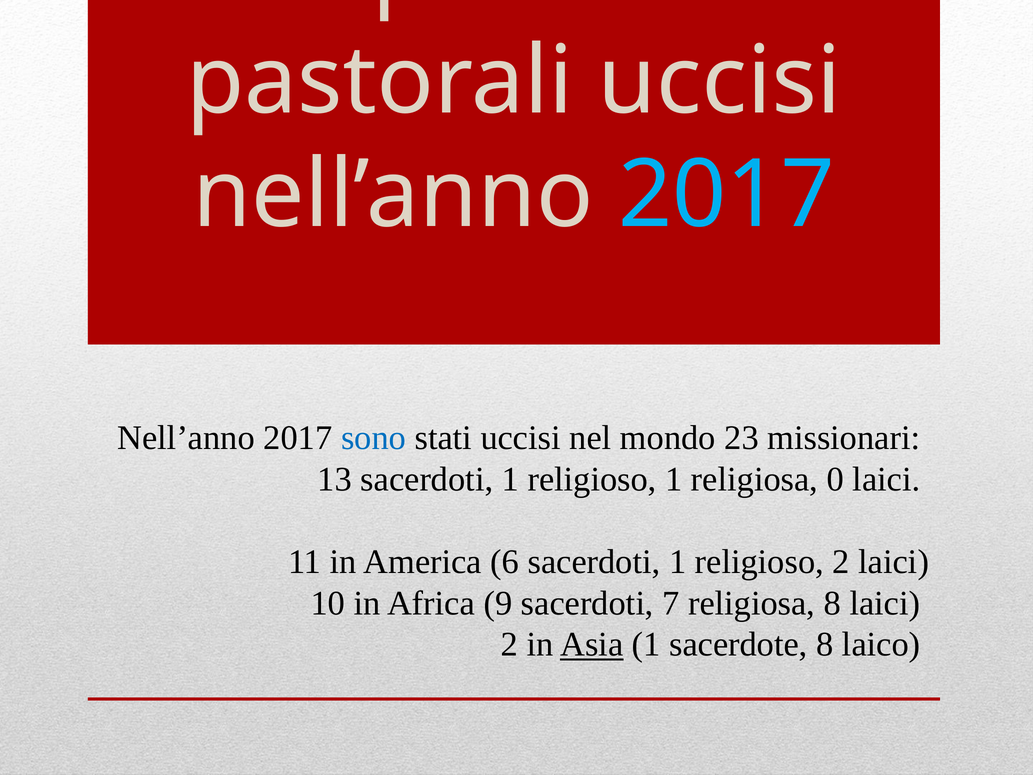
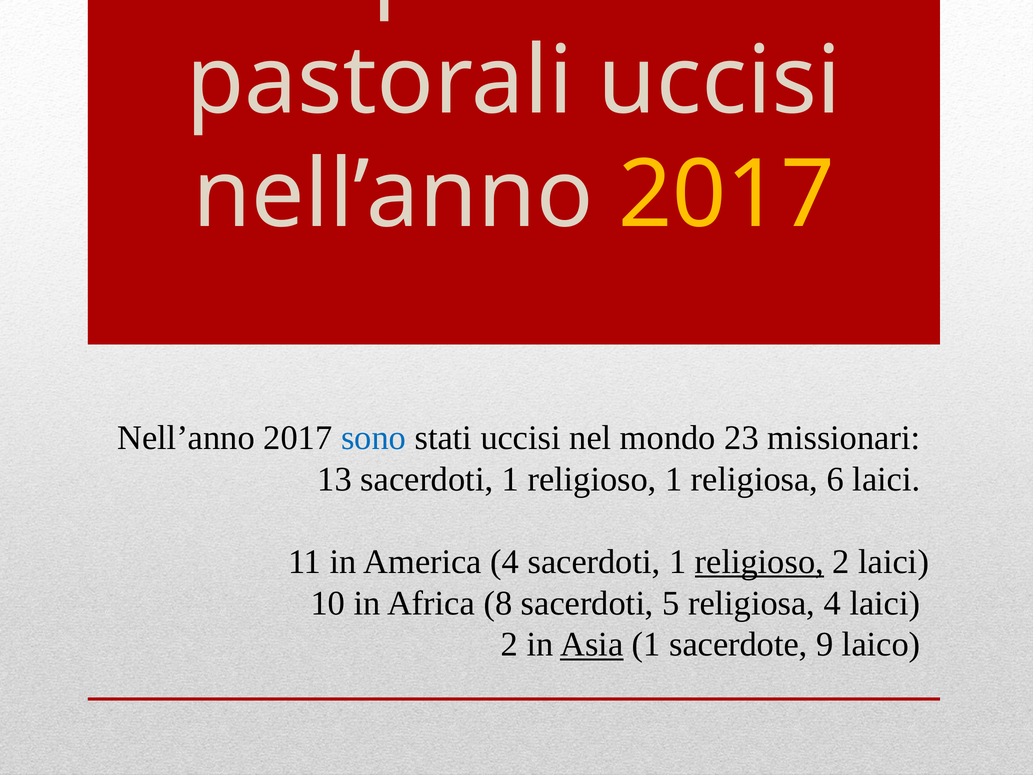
2017 colour: light blue -> yellow (726, 195)
0: 0 -> 6 (835, 479)
America 6: 6 -> 4 (505, 562)
religioso underline: none -> present (759, 562)
9: 9 -> 8 (498, 603)
7: 7 -> 5 (671, 603)
religiosa 8: 8 -> 4 (832, 603)
sacerdote 8: 8 -> 9 (825, 644)
